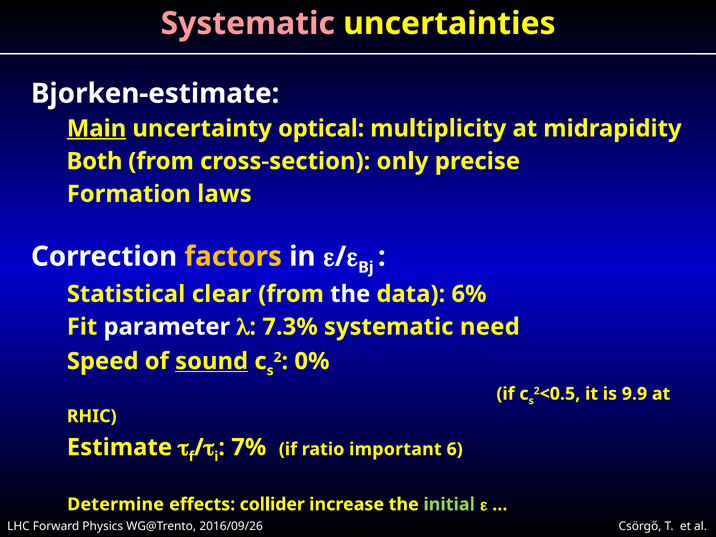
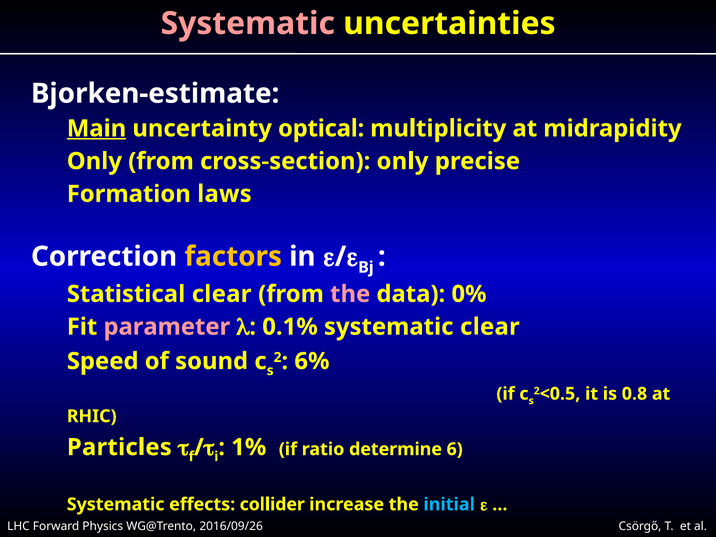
Both: Both -> Only (94, 161)
the colour: white -> pink (350, 294)
6%: 6% -> 0% (469, 294)
parameter colour: white -> pink (167, 327)
7.3%: 7.3% -> 0.1% (290, 327)
systematic need: need -> clear (490, 327)
0%: 0% -> 6% (312, 361)
sound underline: present -> none (212, 361)
9.9: 9.9 -> 0.8 (634, 394)
Estimate: Estimate -> Particles (119, 447)
7%: 7% -> 1% (249, 447)
important: important -> determine (395, 449)
Determine: Determine -> Systematic (116, 504)
initial colour: light green -> light blue (449, 504)
